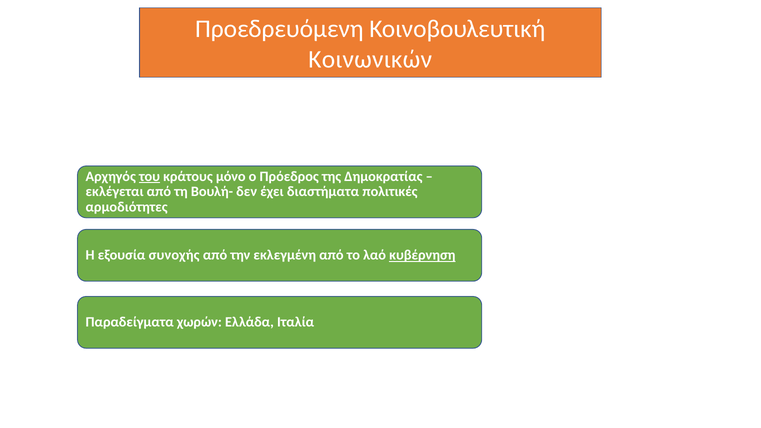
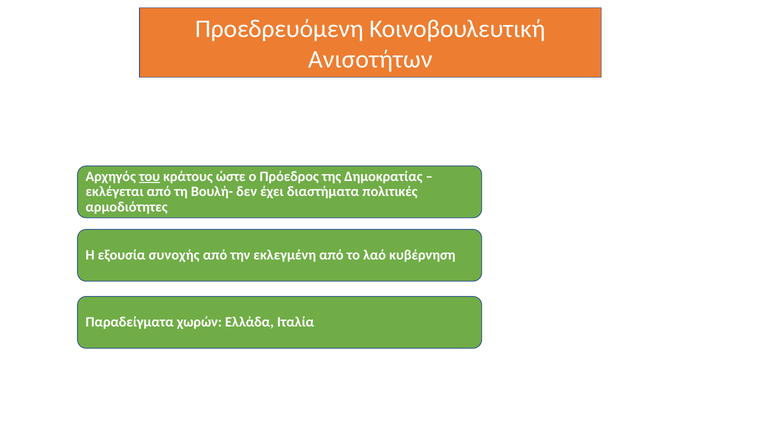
Κοινωνικών: Κοινωνικών -> Ανισοτήτων (370, 60)
μόνο: μόνο -> ώστε (231, 176)
κυβέρνηση underline: present -> none (422, 255)
